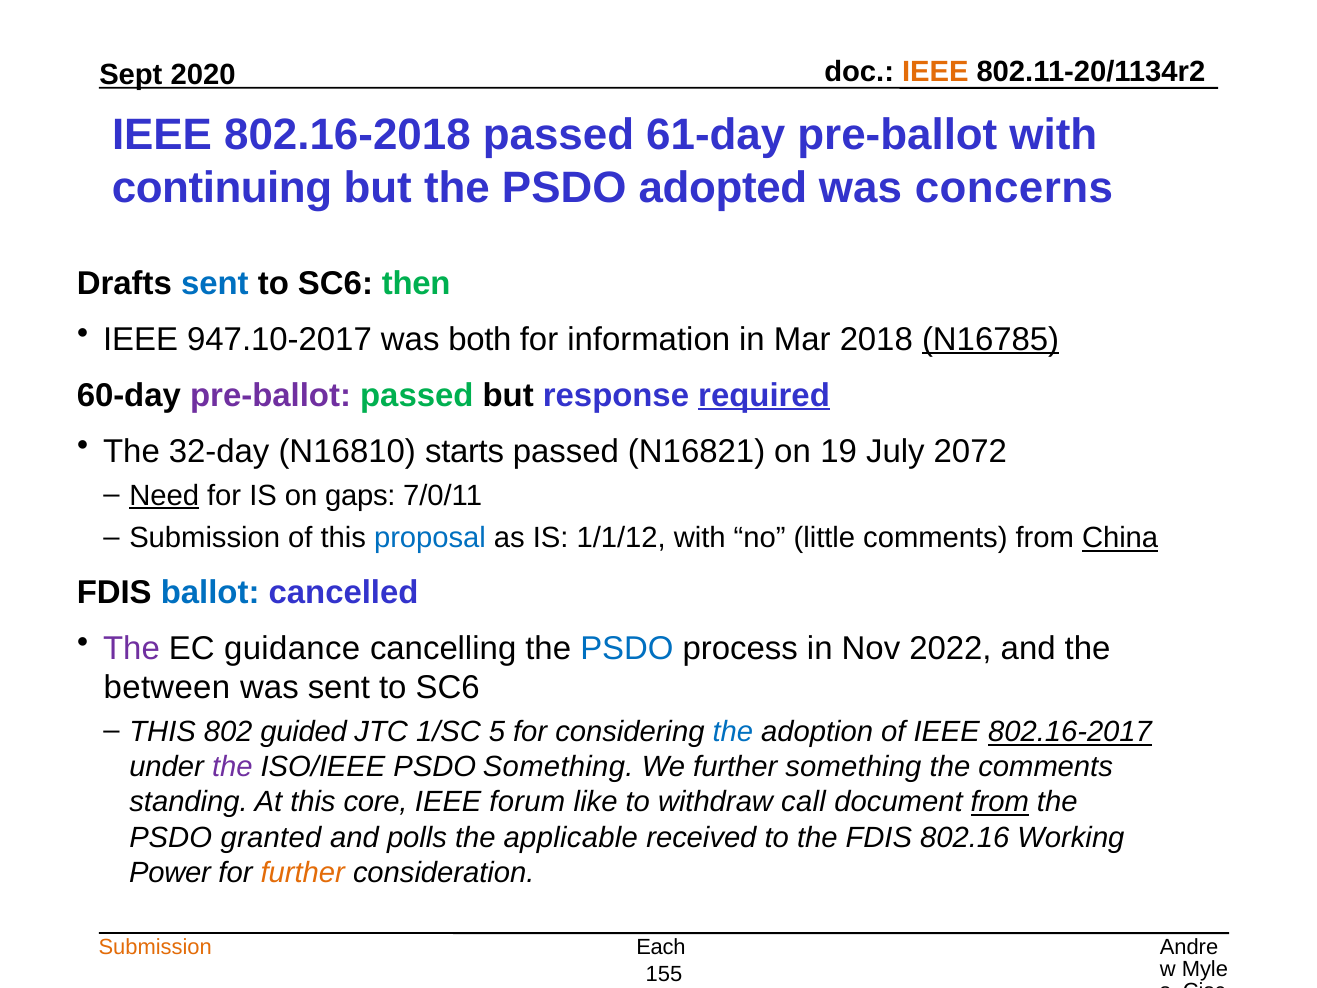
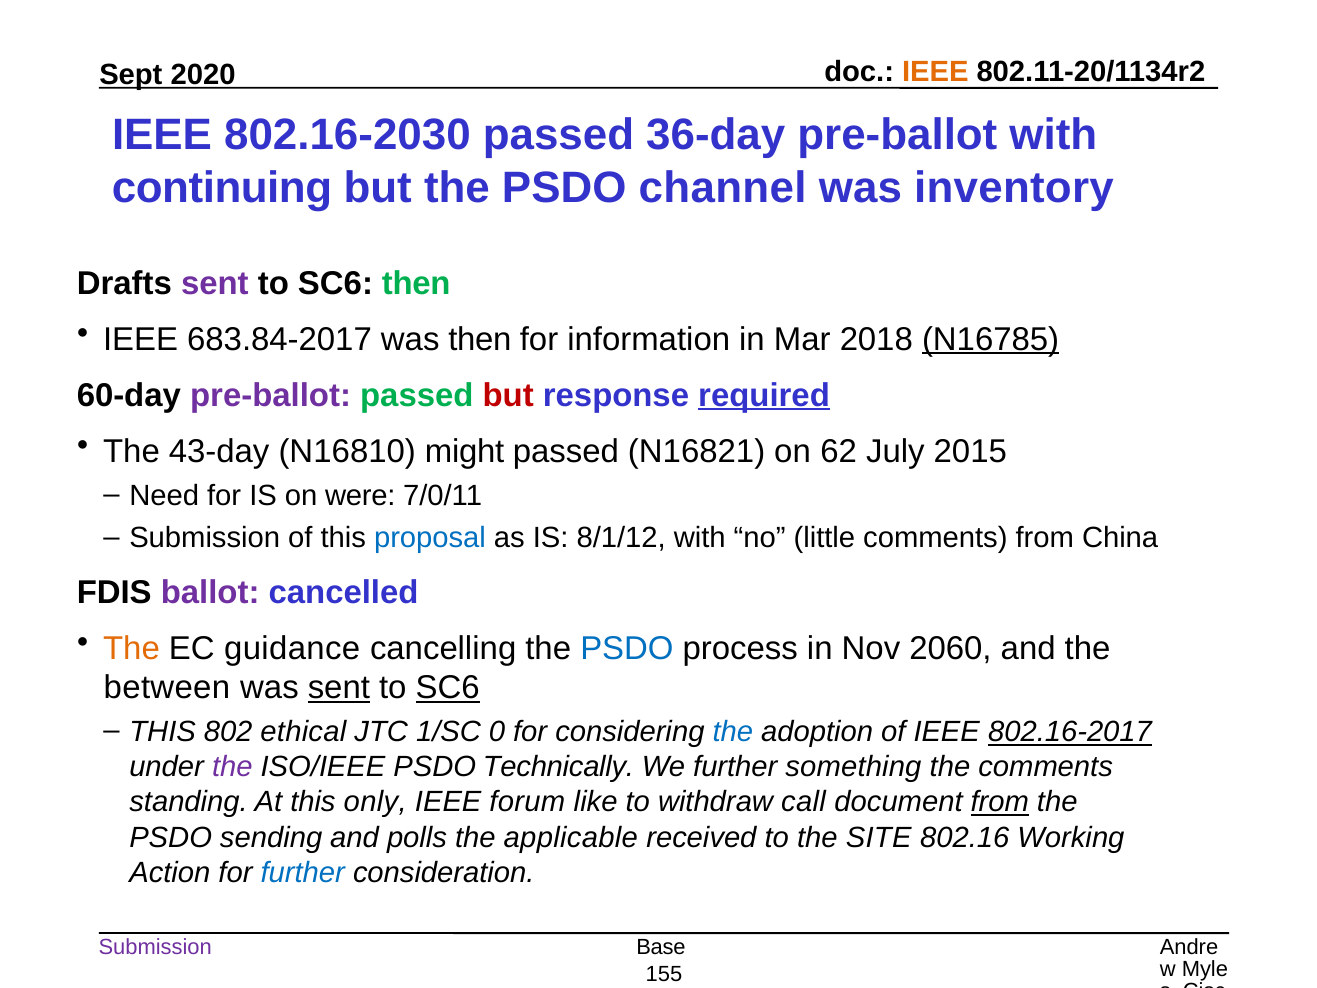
802.16-2018: 802.16-2018 -> 802.16-2030 (347, 135)
61-day: 61-day -> 36-day (716, 135)
adopted: adopted -> channel (723, 188)
concerns: concerns -> inventory (1014, 188)
sent colour: blue -> purple (215, 283)
947.10-2017: 947.10-2017 -> 683.84-2017 (279, 339)
was both: both -> then (480, 339)
but colour: black -> red (508, 395)
32-day: 32-day -> 43-day (219, 451)
starts: starts -> might (465, 451)
19: 19 -> 62 (839, 451)
2072: 2072 -> 2015 (970, 451)
Need underline: present -> none (164, 496)
gaps: gaps -> were (360, 496)
1/1/12: 1/1/12 -> 8/1/12 (621, 538)
China underline: present -> none (1120, 538)
ballot colour: blue -> purple (210, 592)
The colour: purple -> orange (131, 648)
2022: 2022 -> 2060 (950, 648)
sent underline: none -> present (339, 688)
SC6 underline: none -> present (448, 688)
guided: guided -> ethical (303, 732)
5: 5 -> 0 (497, 732)
PSDO Something: Something -> Technically (558, 767)
core: core -> only (375, 802)
granted: granted -> sending (271, 837)
the FDIS: FDIS -> SITE (879, 837)
Power: Power -> Action (170, 872)
further colour: orange -> blue (303, 872)
Submission colour: orange -> purple (155, 947)
Each: Each -> Base (661, 947)
